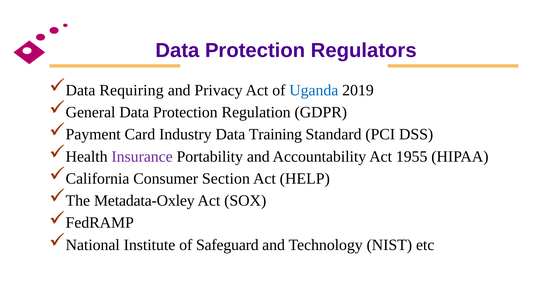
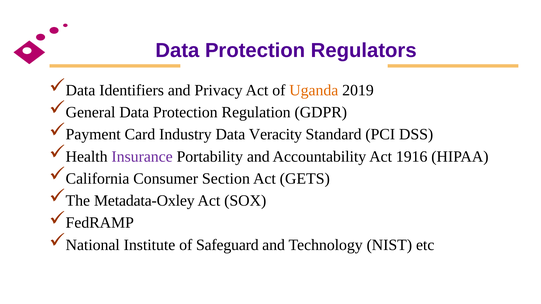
Requiring: Requiring -> Identifiers (132, 90)
Uganda colour: blue -> orange (314, 90)
Training: Training -> Veracity (275, 135)
1955: 1955 -> 1916 (412, 157)
HELP: HELP -> GETS (305, 179)
